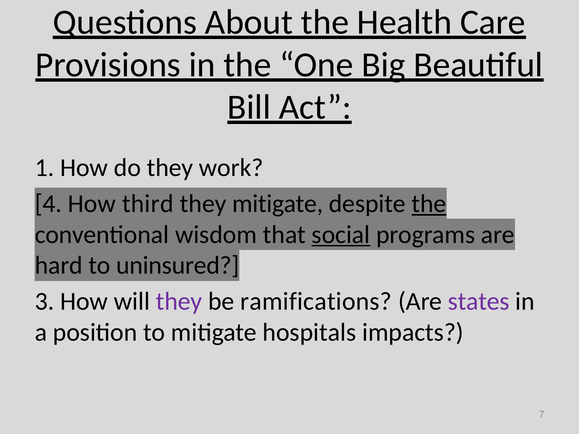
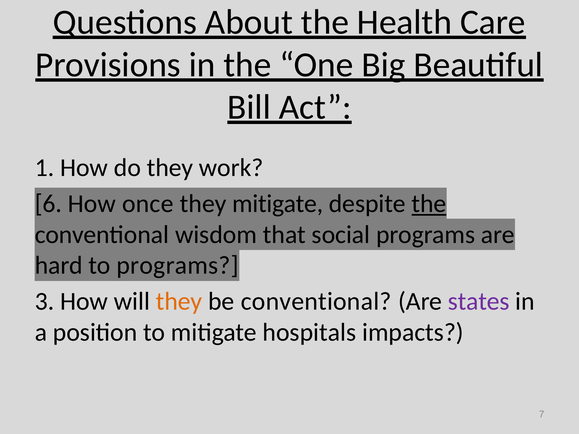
4: 4 -> 6 (48, 204)
third: third -> once (148, 204)
social underline: present -> none (341, 235)
to uninsured: uninsured -> programs (178, 266)
they colour: purple -> orange (179, 302)
be ramifications: ramifications -> conventional (316, 302)
